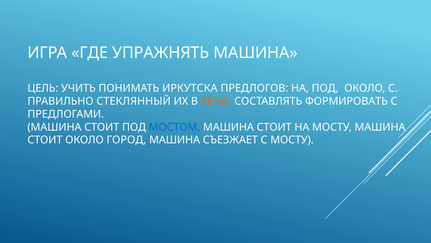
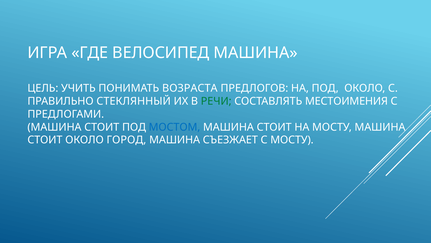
УПРАЖНЯТЬ: УПРАЖНЯТЬ -> ВЕЛОСИПЕД (161, 53)
ИРКУТСКА: ИРКУТСКА -> ВОЗРАСТА (190, 88)
РЕЧИ colour: orange -> green (216, 101)
ФОРМИРОВАТЬ: ФОРМИРОВАТЬ -> МЕСТОИМЕНИЯ (346, 101)
